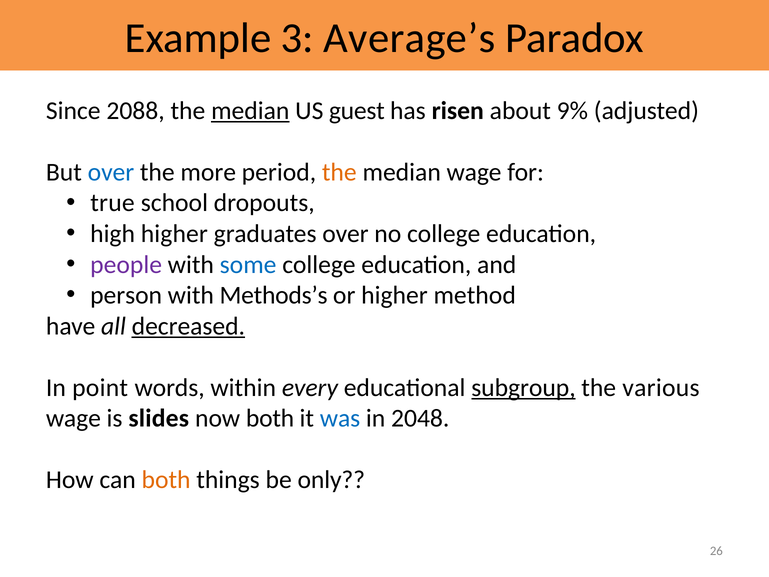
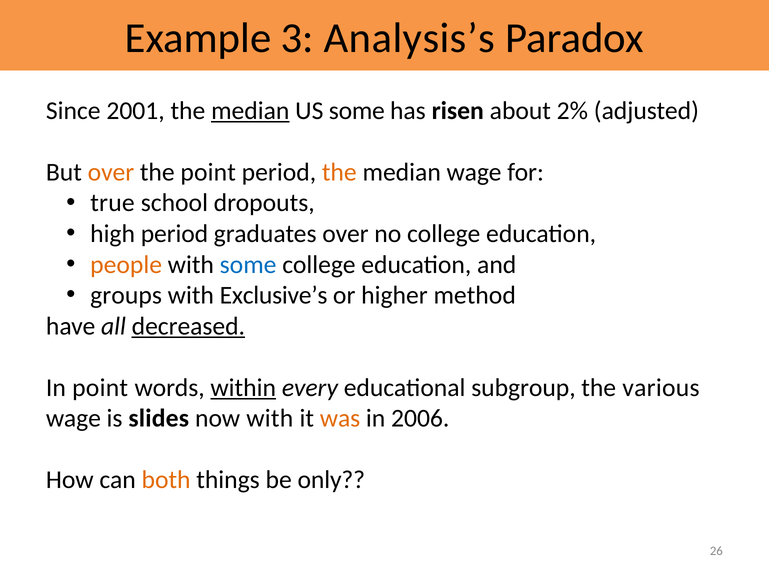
Average’s: Average’s -> Analysis’s (409, 38)
2088: 2088 -> 2001 (136, 111)
US guest: guest -> some (357, 111)
9%: 9% -> 2% (572, 111)
over colour: blue -> orange (111, 172)
the more: more -> point (208, 172)
high higher: higher -> period (174, 234)
people colour: purple -> orange (126, 264)
person: person -> groups (126, 295)
Methods’s: Methods’s -> Exclusive’s (274, 295)
within underline: none -> present (243, 387)
subgroup underline: present -> none (523, 387)
now both: both -> with (270, 418)
was colour: blue -> orange (340, 418)
2048: 2048 -> 2006 (420, 418)
